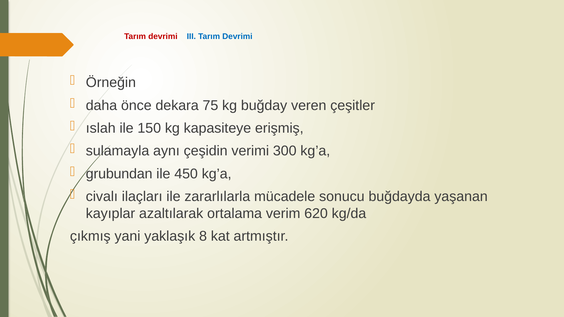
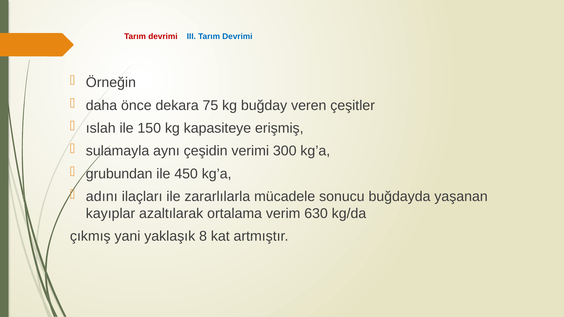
civalı: civalı -> adını (102, 197)
620: 620 -> 630 (316, 214)
